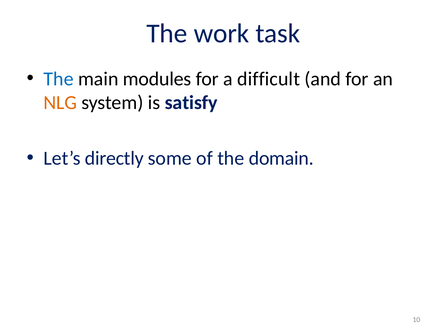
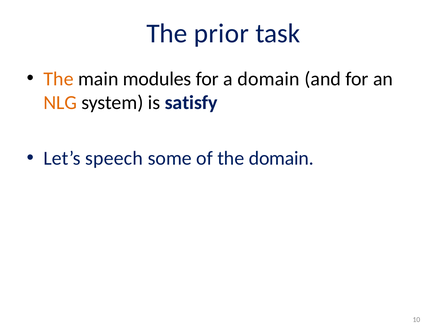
work: work -> prior (221, 34)
The colour: blue -> orange (59, 79)
a difficult: difficult -> domain (269, 79)
directly: directly -> speech (114, 158)
